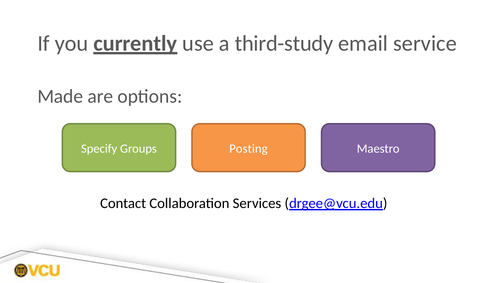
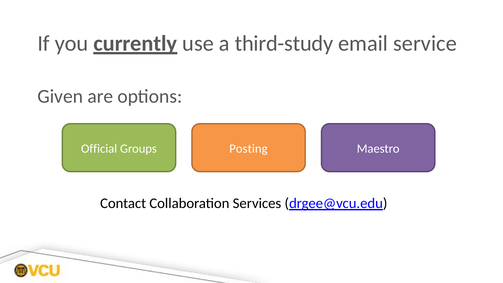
Made: Made -> Given (60, 96)
Specify: Specify -> Official (99, 149)
